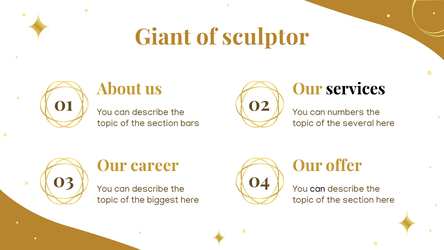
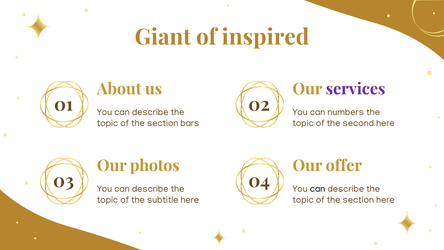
sculptor: sculptor -> inspired (265, 37)
services colour: black -> purple (356, 89)
several: several -> second (358, 123)
career: career -> photos (155, 166)
biggest: biggest -> subtitle (163, 200)
